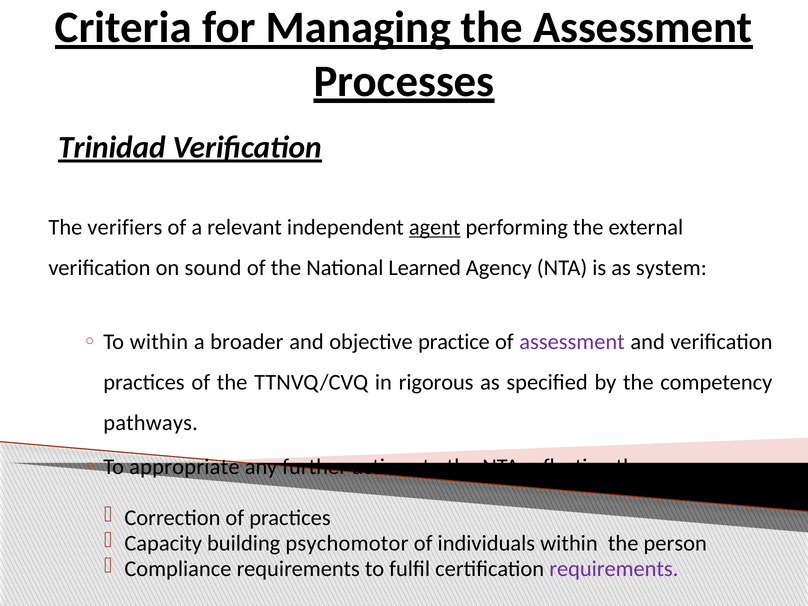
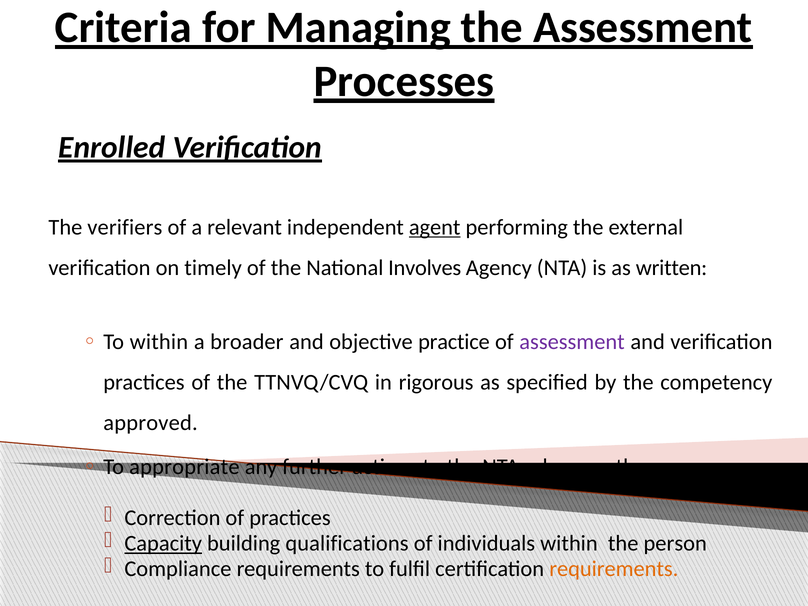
Trinidad: Trinidad -> Enrolled (112, 148)
sound: sound -> timely (213, 268)
Learned: Learned -> Involves (425, 268)
system: system -> written (672, 268)
pathways: pathways -> approved (151, 423)
reflection: reflection -> relevance (567, 467)
Capacity underline: none -> present (163, 543)
psychomotor: psychomotor -> qualifications (347, 543)
requirements colour: purple -> orange (614, 569)
